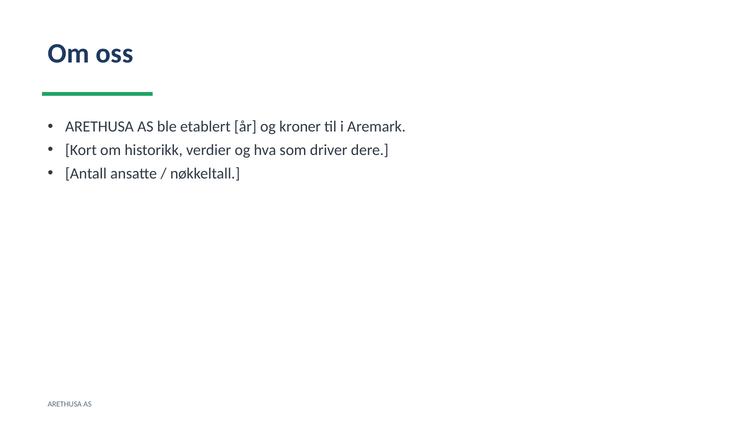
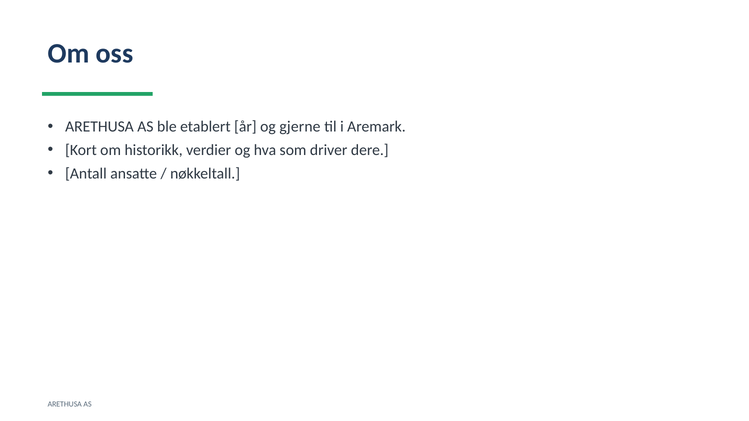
kroner: kroner -> gjerne (300, 127)
